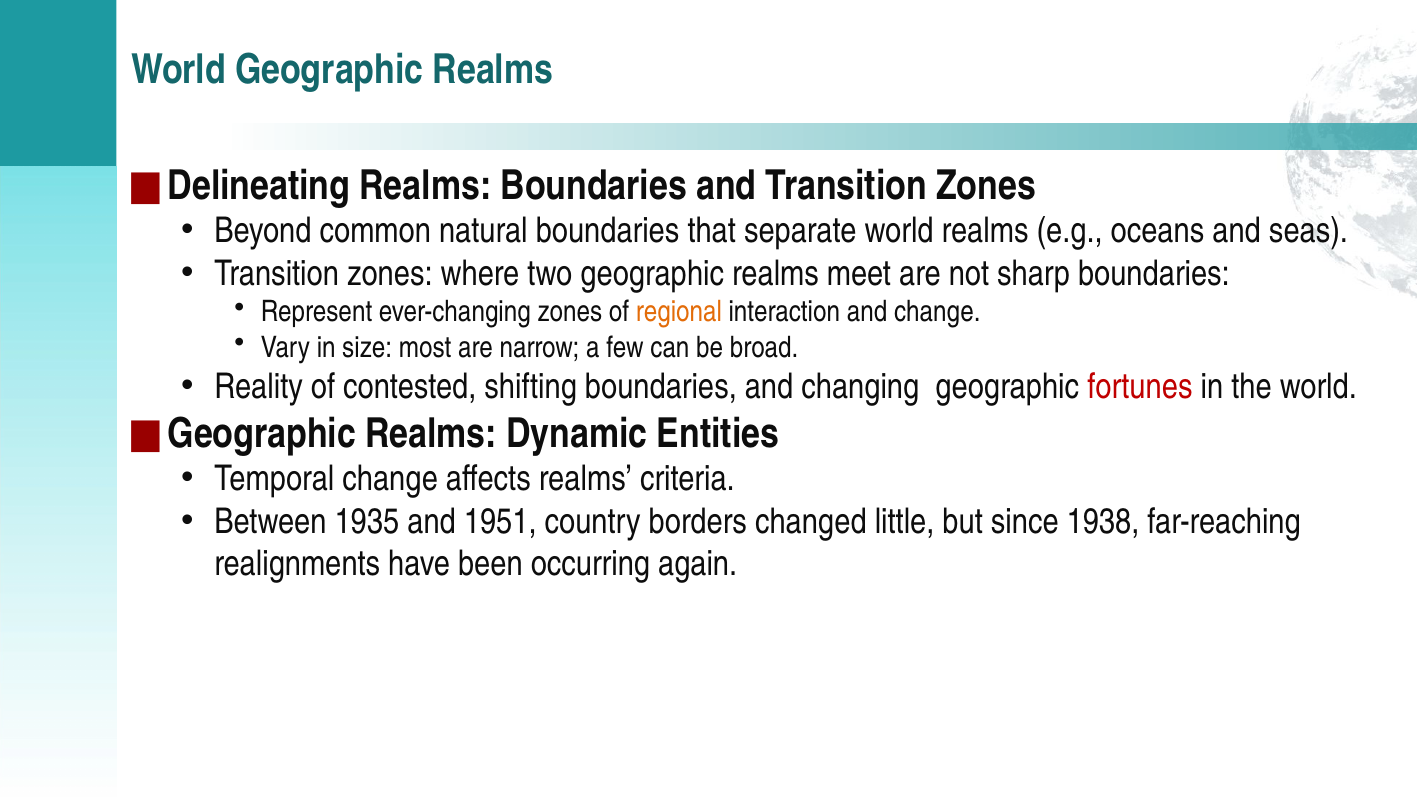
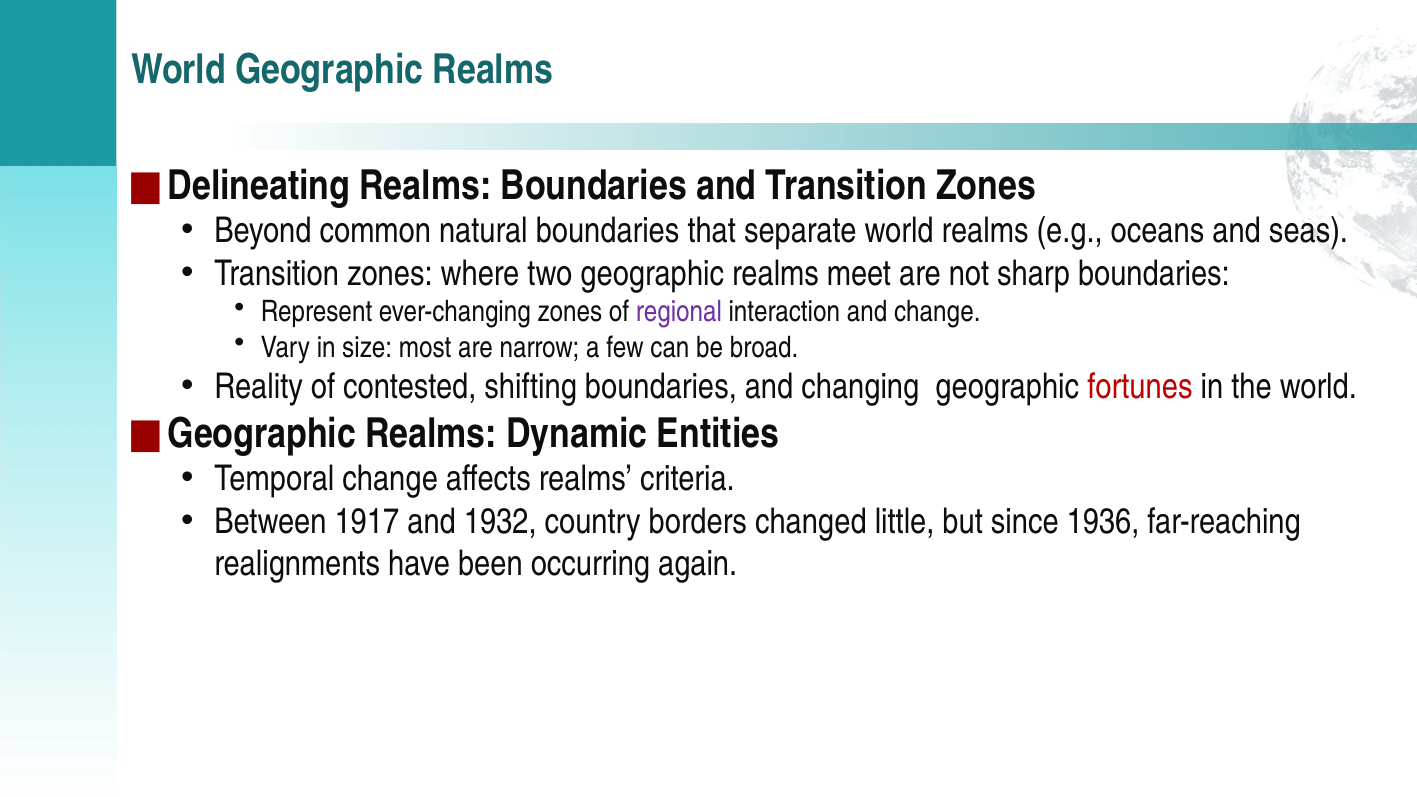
regional colour: orange -> purple (679, 312)
1935: 1935 -> 1917 (367, 522)
1951: 1951 -> 1932 (500, 522)
1938: 1938 -> 1936 (1103, 522)
